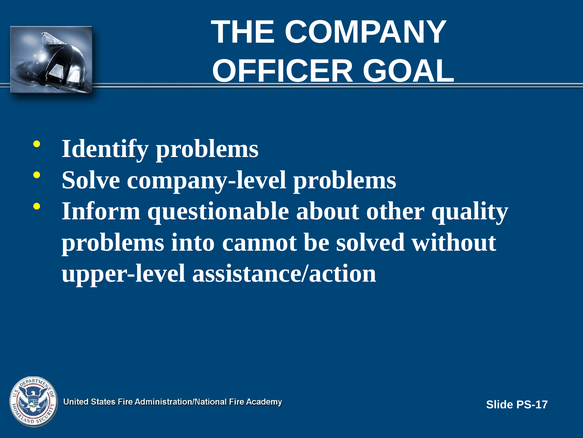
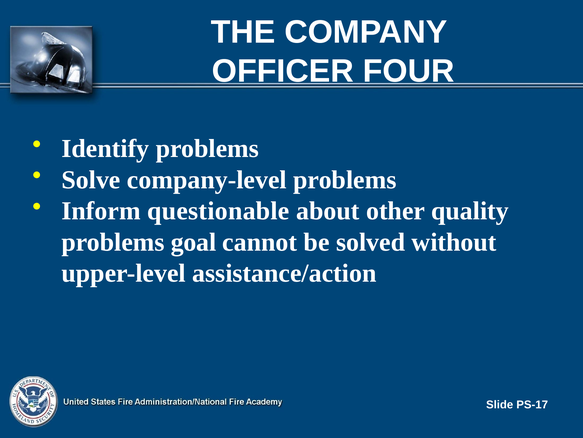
GOAL: GOAL -> FOUR (409, 71)
into: into -> goal (194, 242)
